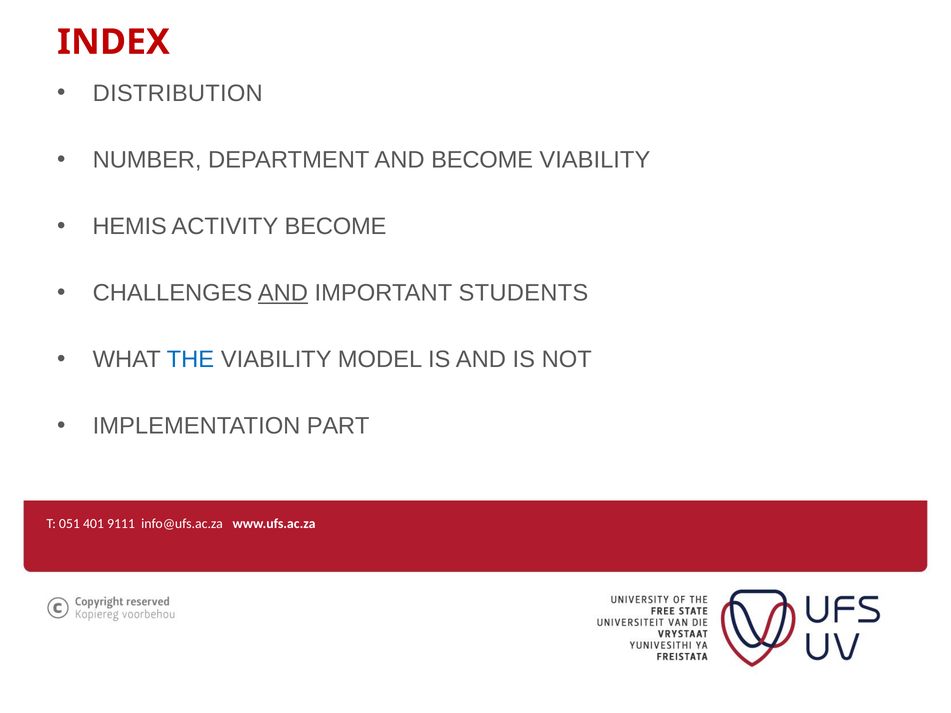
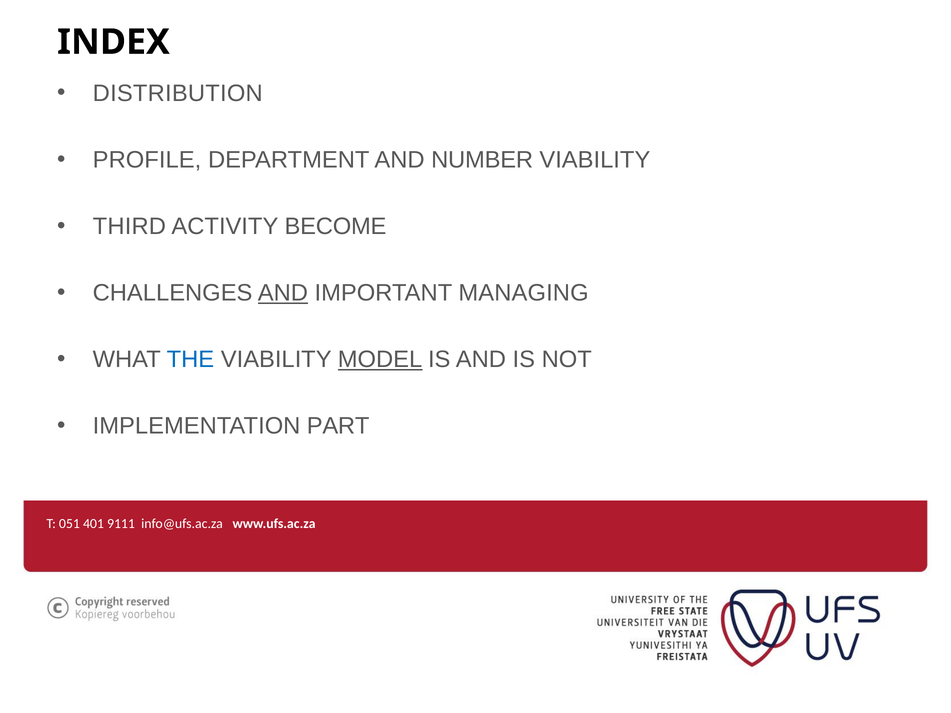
INDEX colour: red -> black (113, 42)
NUMBER: NUMBER -> PROFILE (147, 160)
AND BECOME: BECOME -> NUMBER (482, 160)
HEMIS: HEMIS -> THIRD (129, 227)
STUDENTS: STUDENTS -> MANAGING (524, 293)
MODEL underline: none -> present (380, 360)
